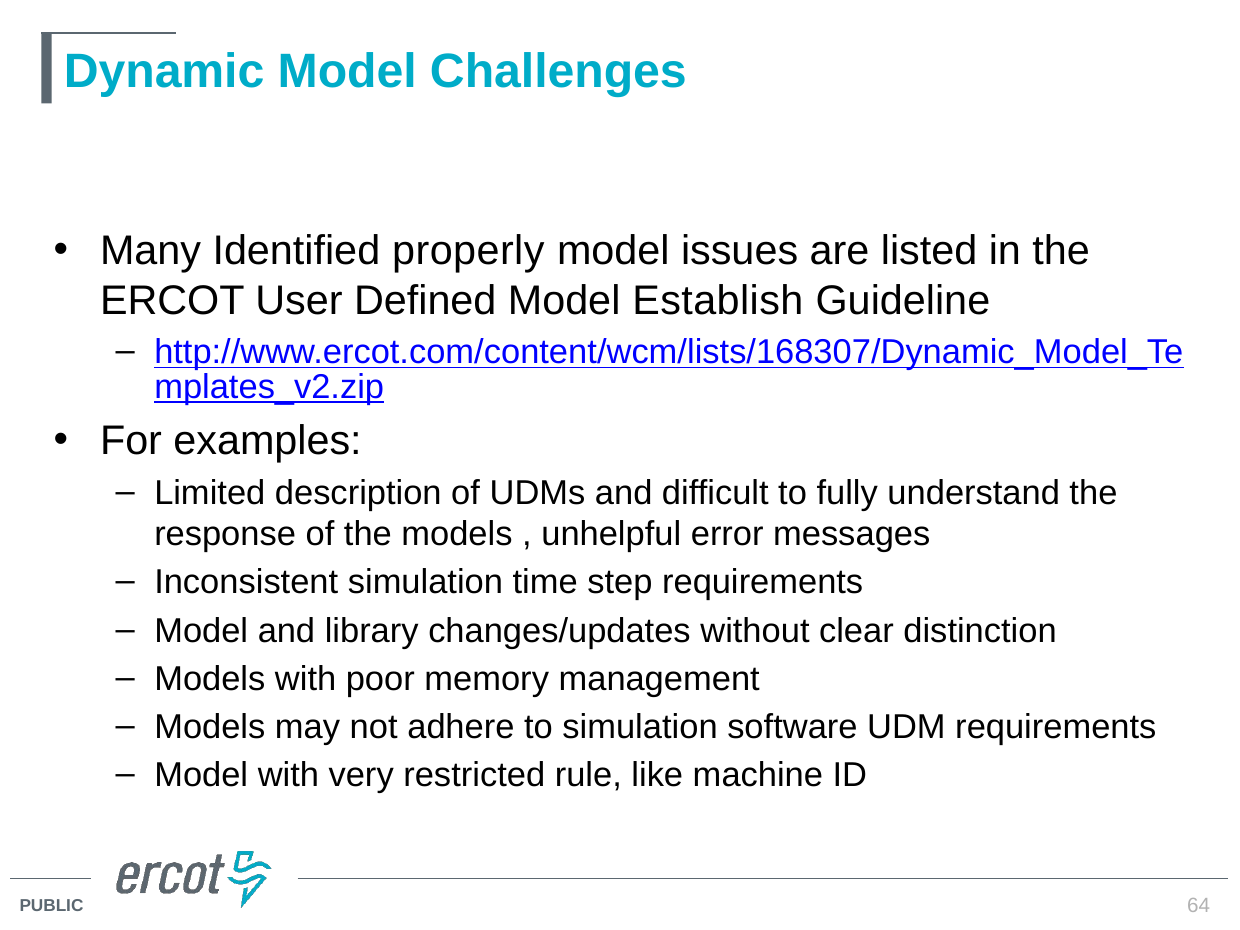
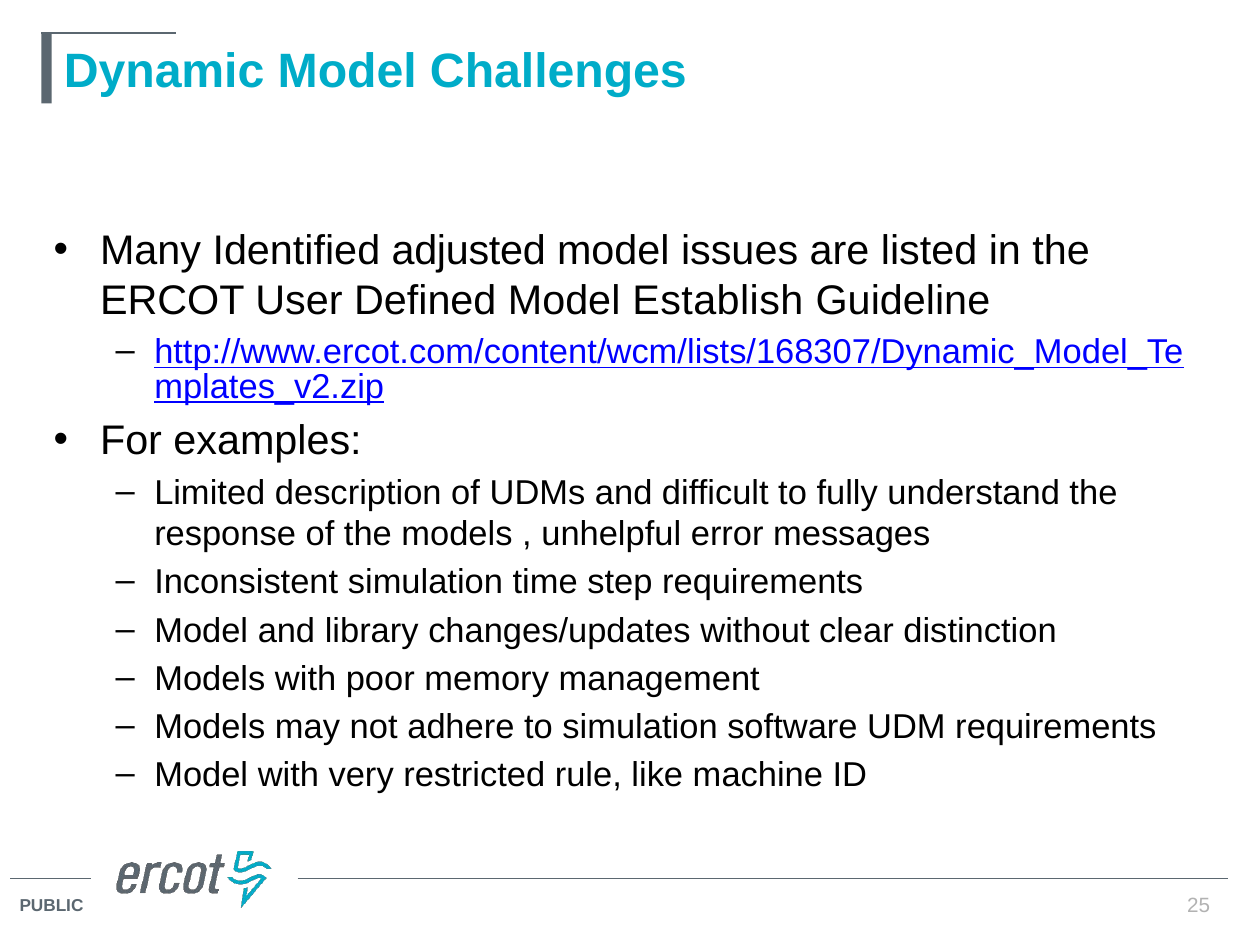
properly: properly -> adjusted (469, 251)
64: 64 -> 25 (1199, 906)
